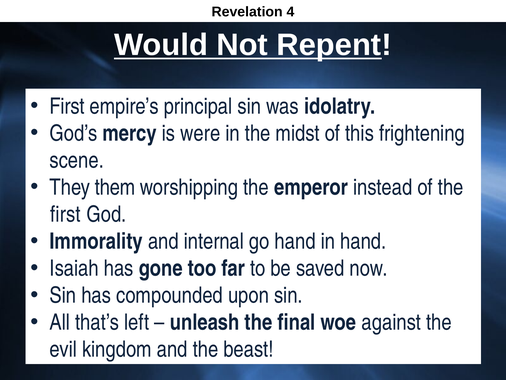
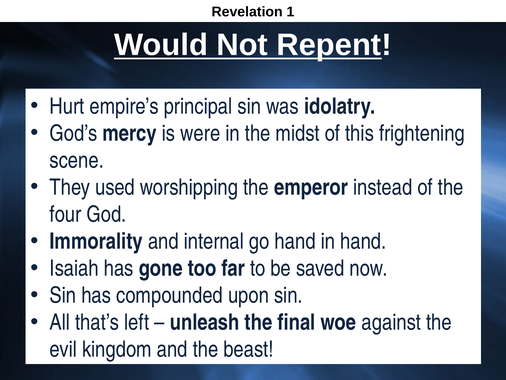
4: 4 -> 1 (290, 12)
First: First -> Hurt (67, 106)
them: them -> used (115, 187)
first: first -> four (65, 214)
